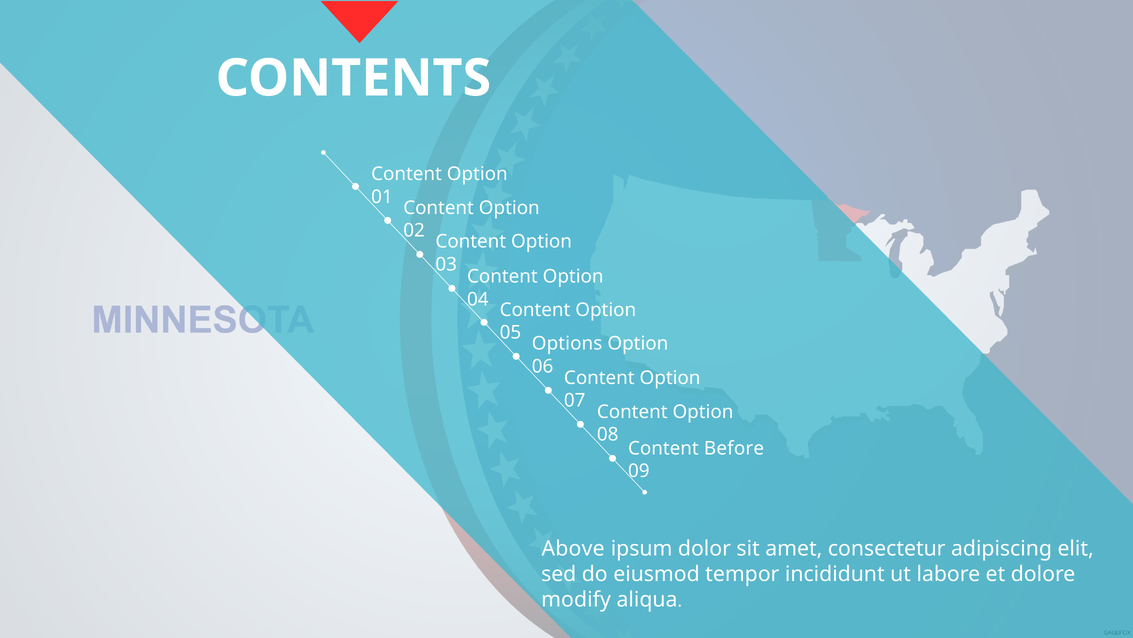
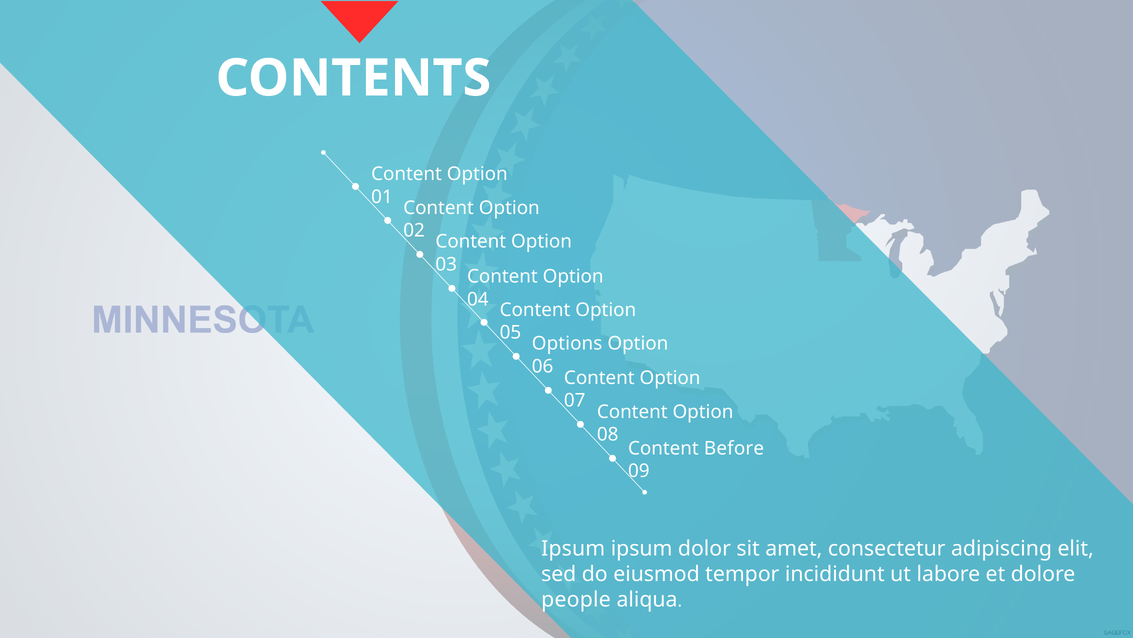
Above: Above -> Ipsum (573, 548)
modify: modify -> people (576, 599)
